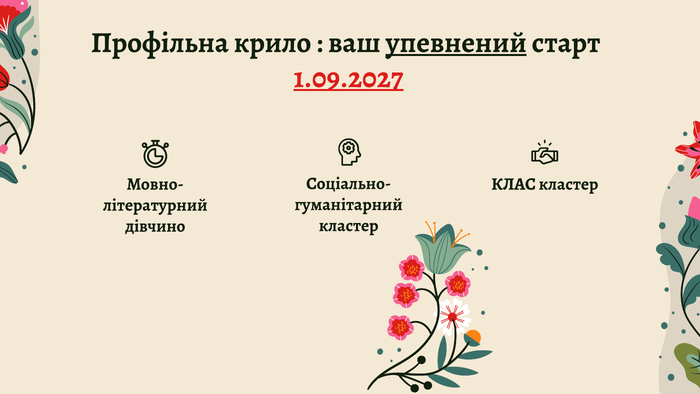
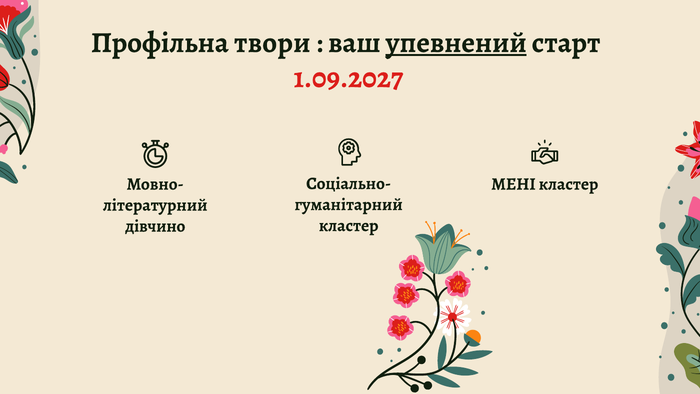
крило: крило -> твори (272, 42)
1.09.2027 underline: present -> none (348, 77)
КЛАС: КЛАС -> МЕНІ (513, 184)
